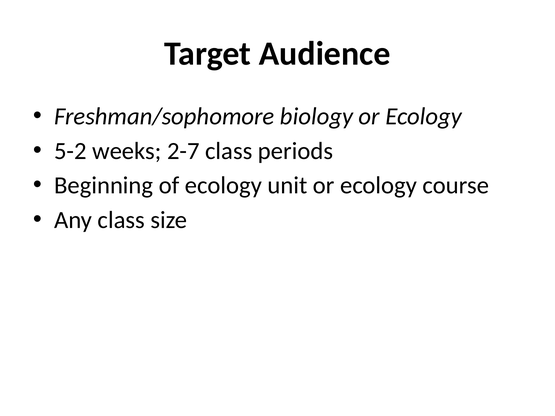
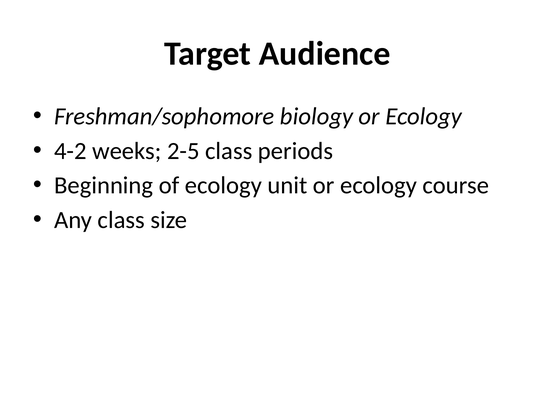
5-2: 5-2 -> 4-2 (70, 151)
2-7: 2-7 -> 2-5 (183, 151)
